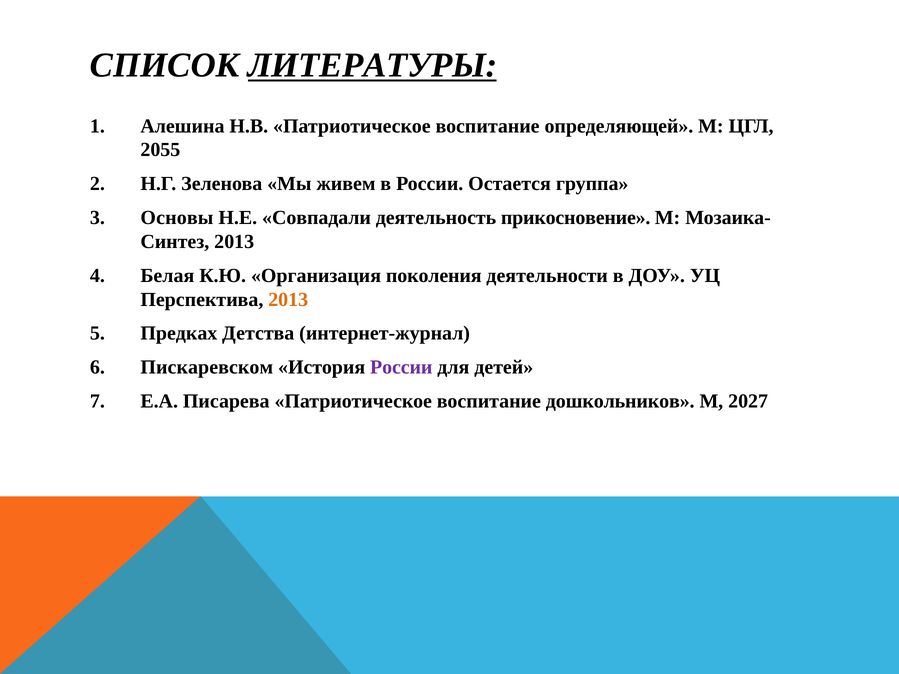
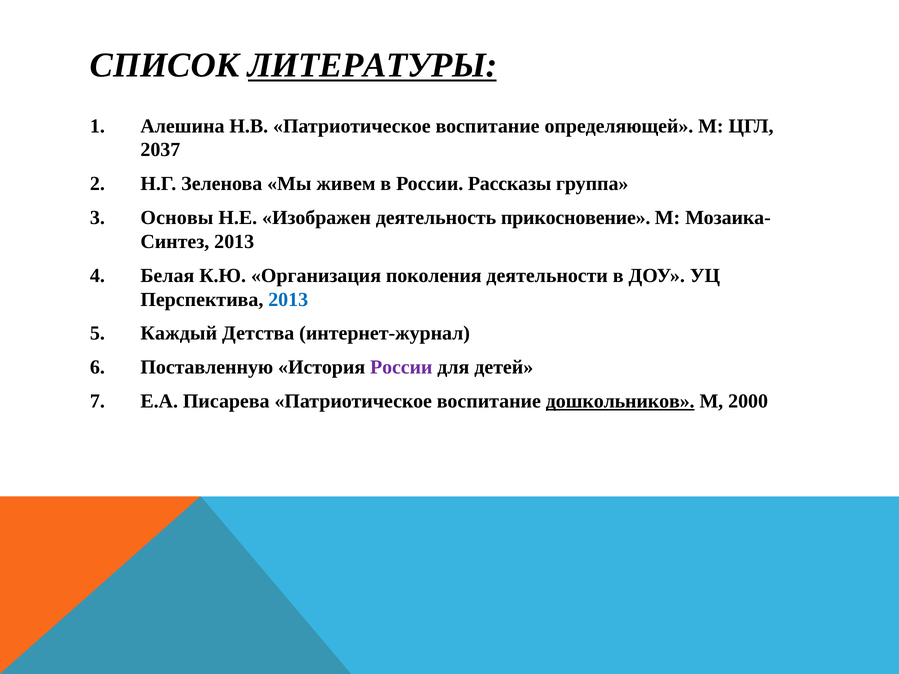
2055: 2055 -> 2037 (160, 150)
Остается: Остается -> Рассказы (510, 184)
Совпадали: Совпадали -> Изображен (317, 218)
2013 colour: orange -> blue (288, 300)
Предках: Предках -> Каждый (179, 333)
Пискаревском: Пискаревском -> Поставленную (207, 367)
дошкольников underline: none -> present (620, 401)
2027: 2027 -> 2000 (748, 401)
